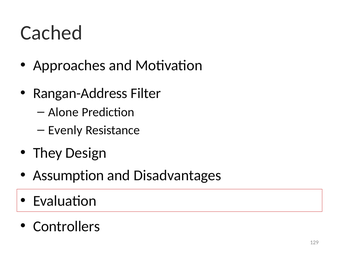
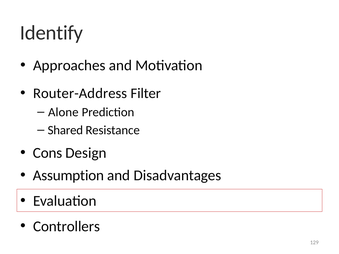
Cached: Cached -> Identify (52, 33)
Rangan-Address: Rangan-Address -> Router-Address (80, 93)
Evenly: Evenly -> Shared (65, 130)
They: They -> Cons (48, 153)
